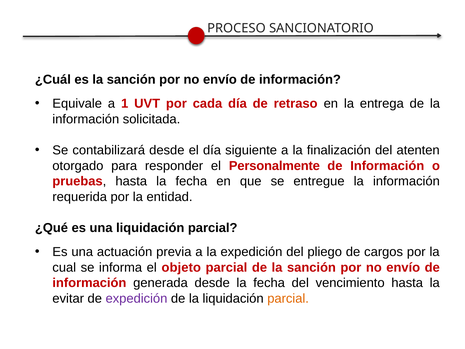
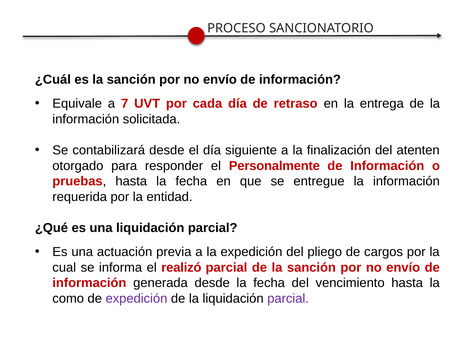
1: 1 -> 7 (125, 104)
objeto: objeto -> realizó (181, 267)
evitar: evitar -> como (68, 298)
parcial colour: orange -> purple (288, 298)
